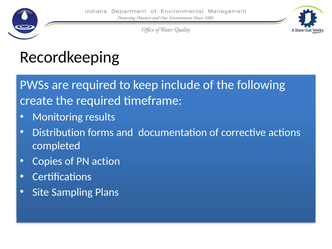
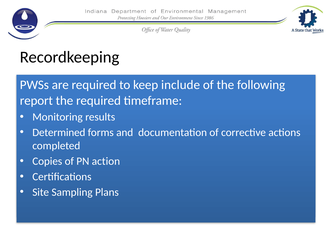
create: create -> report (36, 100)
Distribution: Distribution -> Determined (59, 132)
